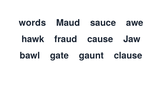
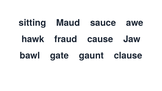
words: words -> sitting (32, 23)
